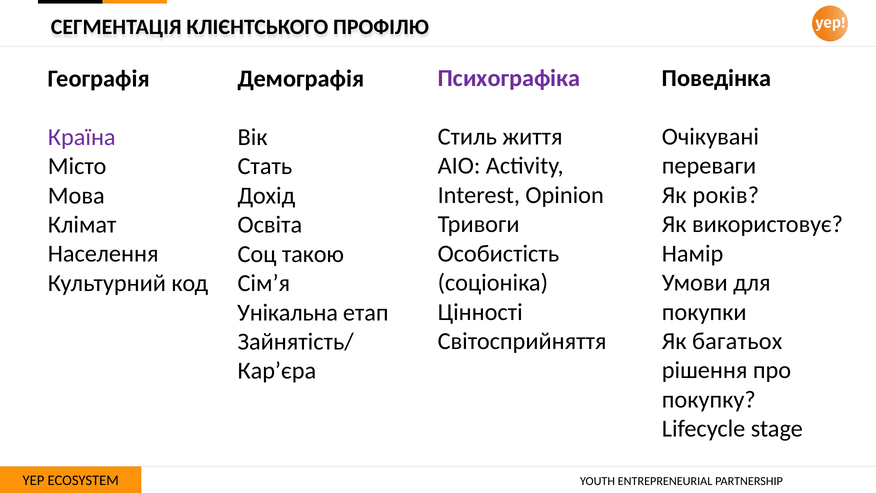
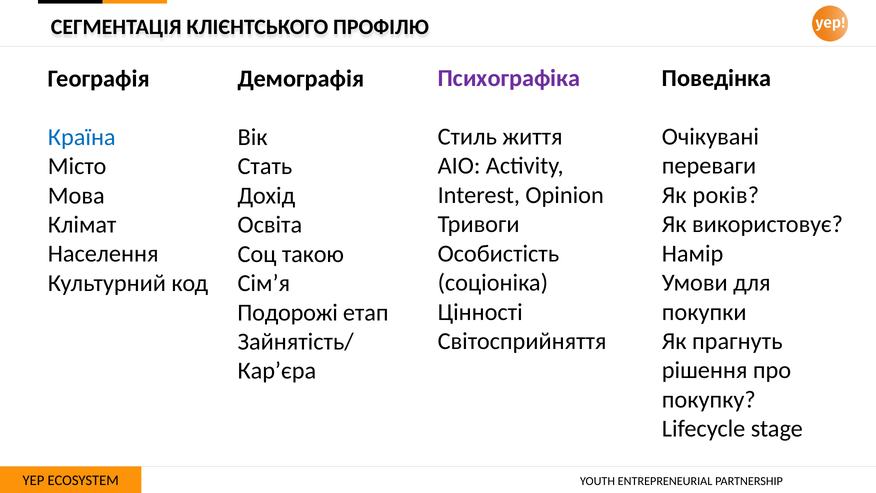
Країна colour: purple -> blue (82, 137)
Унікальна: Унікальна -> Подорожі (288, 312)
багатьох: багатьох -> прагнуть (737, 341)
